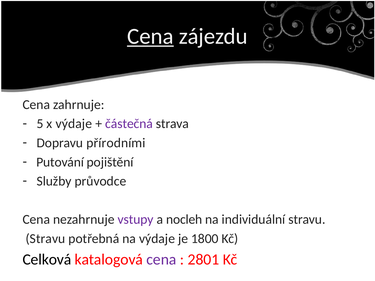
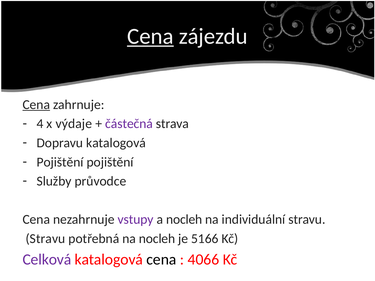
Cena underline: none -> present (36, 105)
5: 5 -> 4 (40, 124)
Dopravu přírodními: přírodními -> katalogová (116, 143)
Putování: Putování -> Pojištění (60, 162)
na výdaje: výdaje -> nocleh (157, 239)
1800: 1800 -> 5166 (205, 239)
Celková colour: black -> purple (47, 260)
cena colour: purple -> black (161, 260)
2801: 2801 -> 4066 (203, 260)
